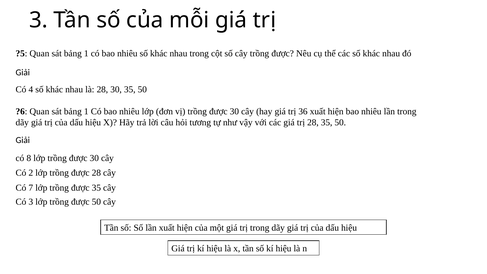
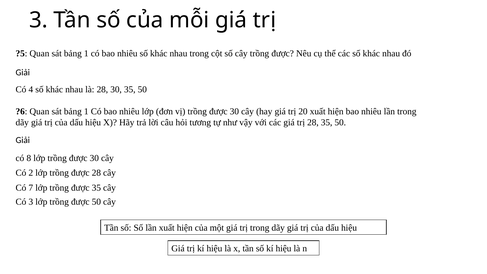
36: 36 -> 20 (303, 112)
